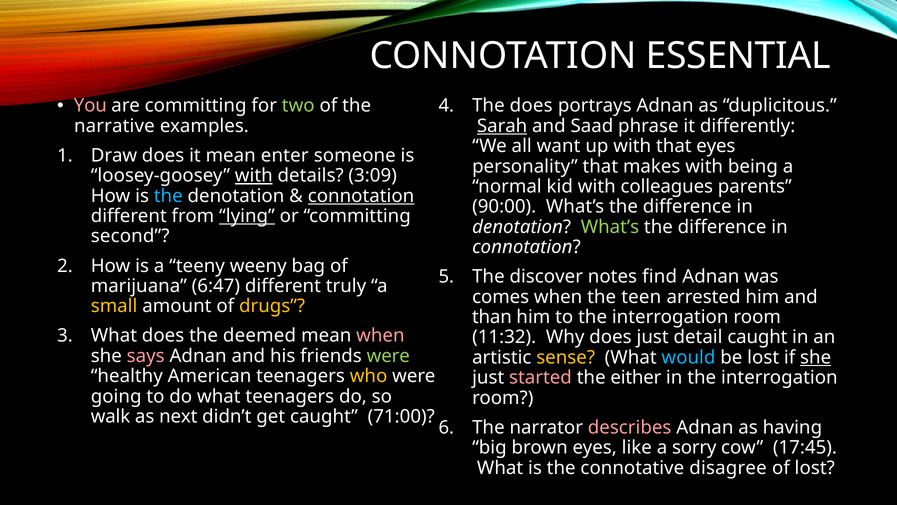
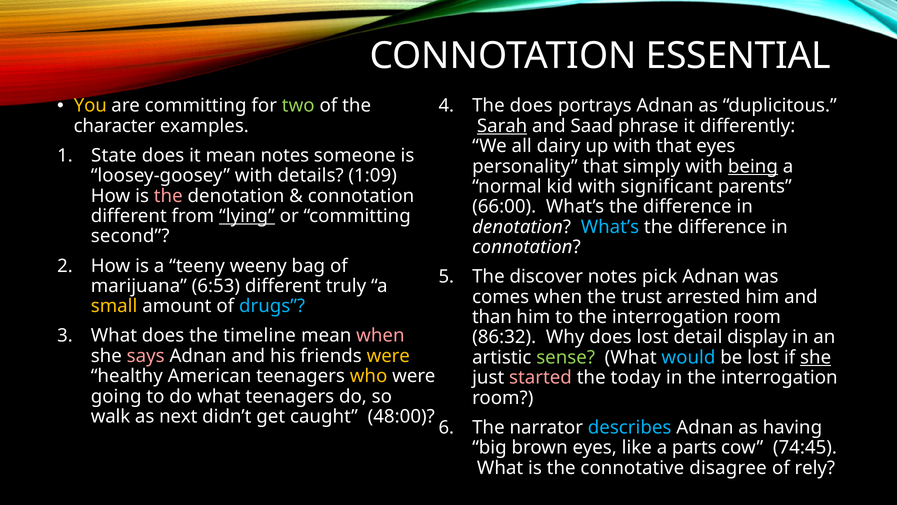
You colour: pink -> yellow (90, 106)
narrative: narrative -> character (115, 126)
want: want -> dairy (559, 146)
Draw: Draw -> State (114, 155)
mean enter: enter -> notes (285, 155)
makes: makes -> simply (652, 166)
being underline: none -> present (753, 166)
with underline: present -> none (254, 176)
3:09: 3:09 -> 1:09 (373, 176)
colleagues: colleagues -> significant (667, 186)
the colour: light blue -> pink (168, 196)
connotation underline: present -> none (361, 196)
90:00: 90:00 -> 66:00 (504, 207)
What’s colour: light green -> light blue (610, 227)
find: find -> pick (660, 276)
6:47: 6:47 -> 6:53 (216, 286)
teen: teen -> trust (641, 297)
drugs colour: yellow -> light blue (272, 306)
deemed: deemed -> timeline (260, 336)
11:32: 11:32 -> 86:32 (504, 337)
does just: just -> lost (653, 337)
detail caught: caught -> display (757, 337)
were colour: light green -> yellow (388, 356)
sense colour: yellow -> light green (566, 357)
either: either -> today (636, 377)
71:00: 71:00 -> 48:00 (401, 416)
describes colour: pink -> light blue (630, 427)
sorry: sorry -> parts (694, 447)
17:45: 17:45 -> 74:45 (805, 447)
of lost: lost -> rely (815, 467)
